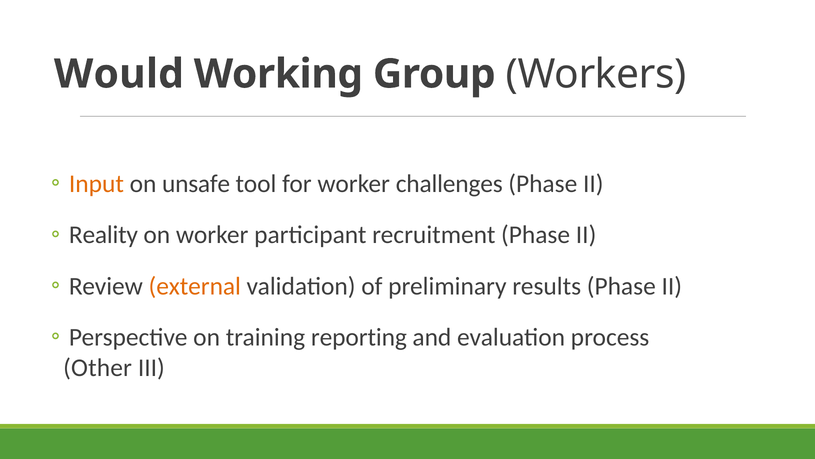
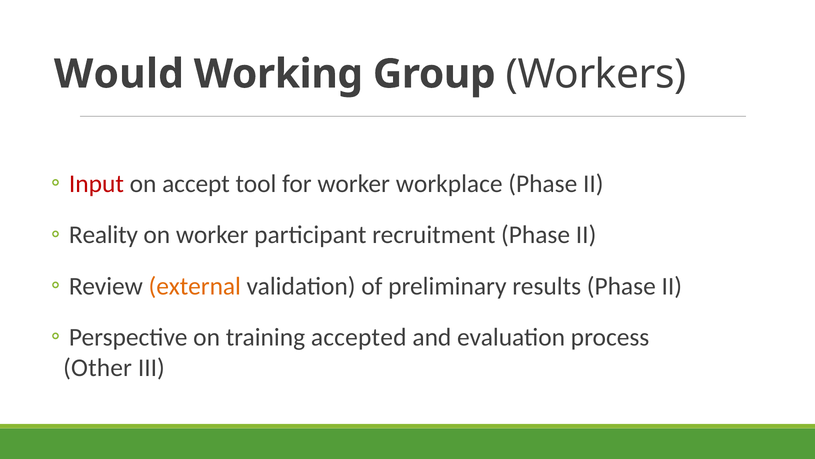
Input colour: orange -> red (96, 184)
unsafe: unsafe -> accept (196, 184)
challenges: challenges -> workplace (449, 184)
reporting: reporting -> accepted (359, 337)
